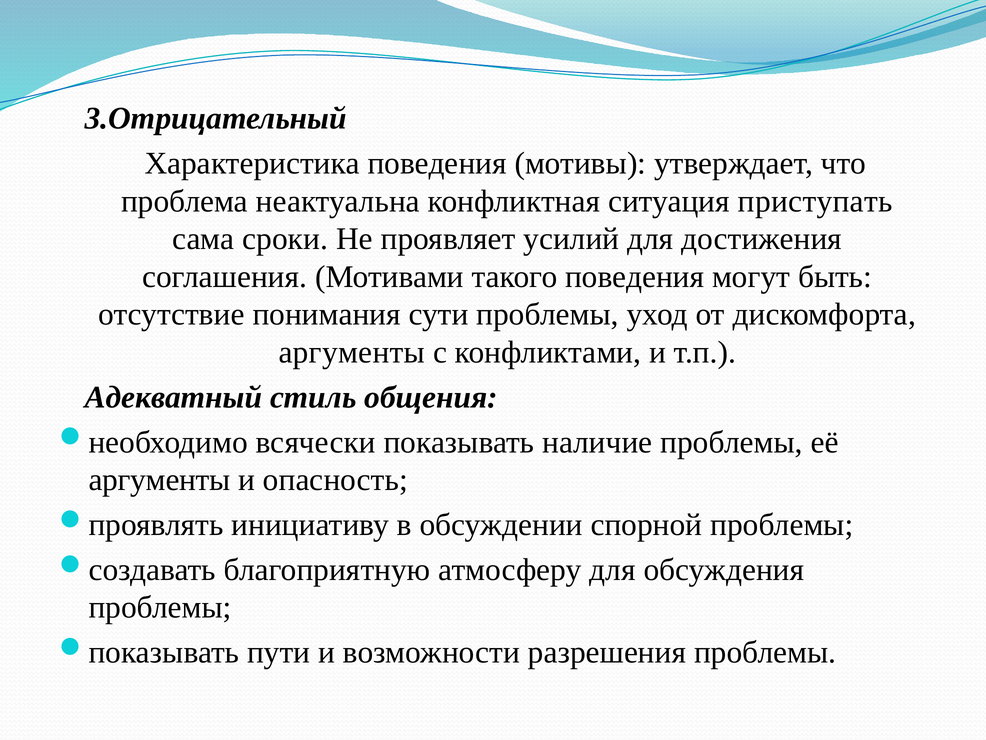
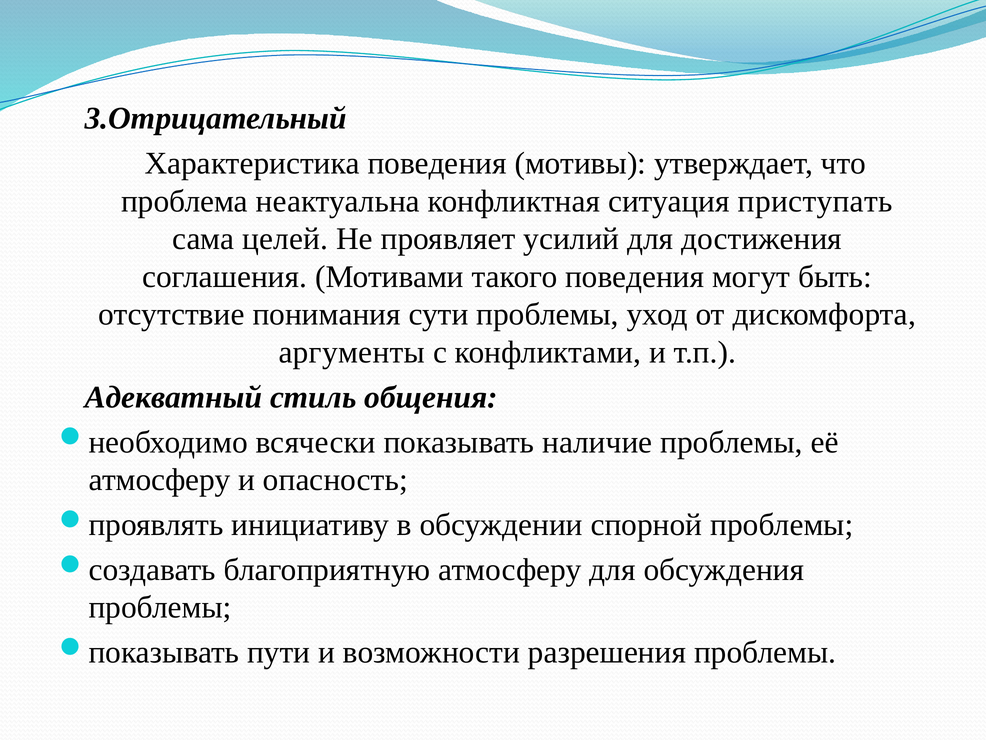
сроки: сроки -> целей (285, 239)
аргументы: аргументы -> атмосферу (160, 480)
